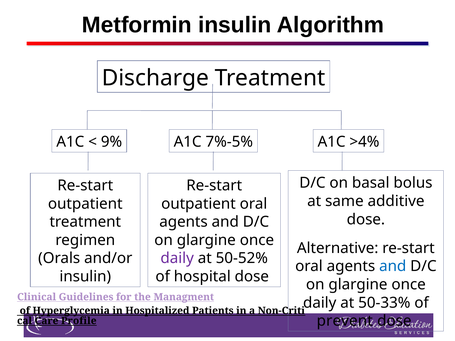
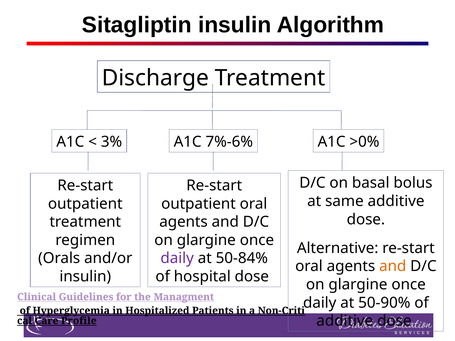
Metformin: Metformin -> Sitagliptin (137, 25)
9%: 9% -> 3% (112, 142)
7%-5%: 7%-5% -> 7%-6% (229, 142)
>4%: >4% -> >0% (364, 142)
50-52%: 50-52% -> 50-84% (242, 258)
and colour: blue -> orange (393, 267)
50-33%: 50-33% -> 50-90% (384, 303)
prevent: prevent -> additive (345, 321)
